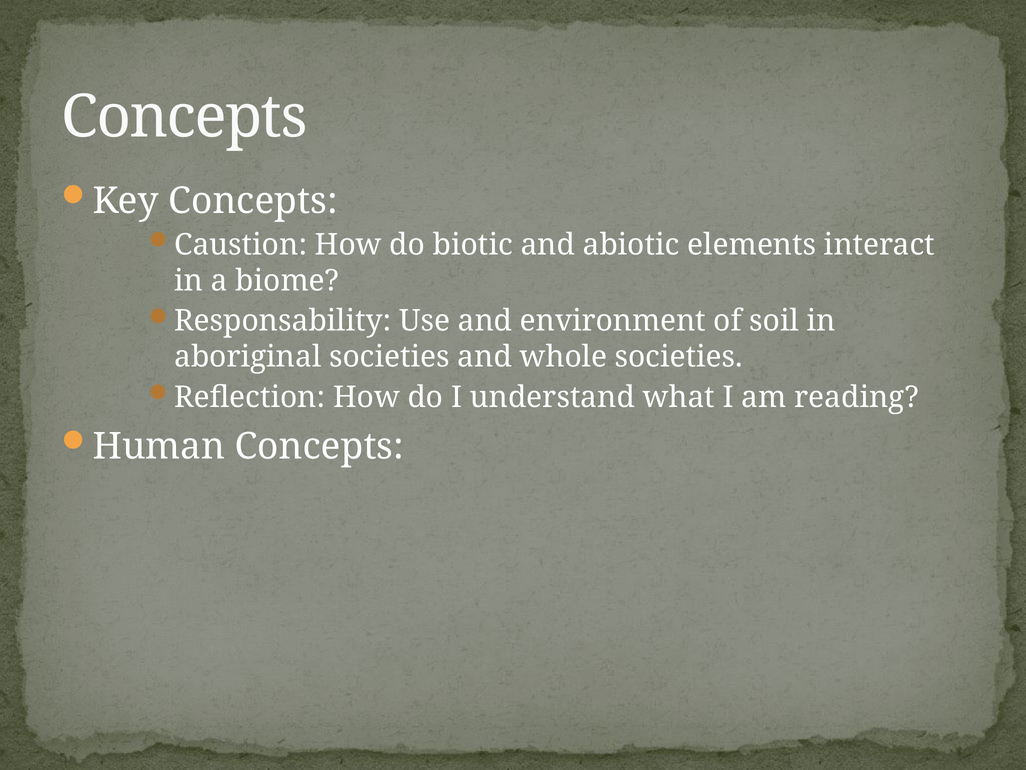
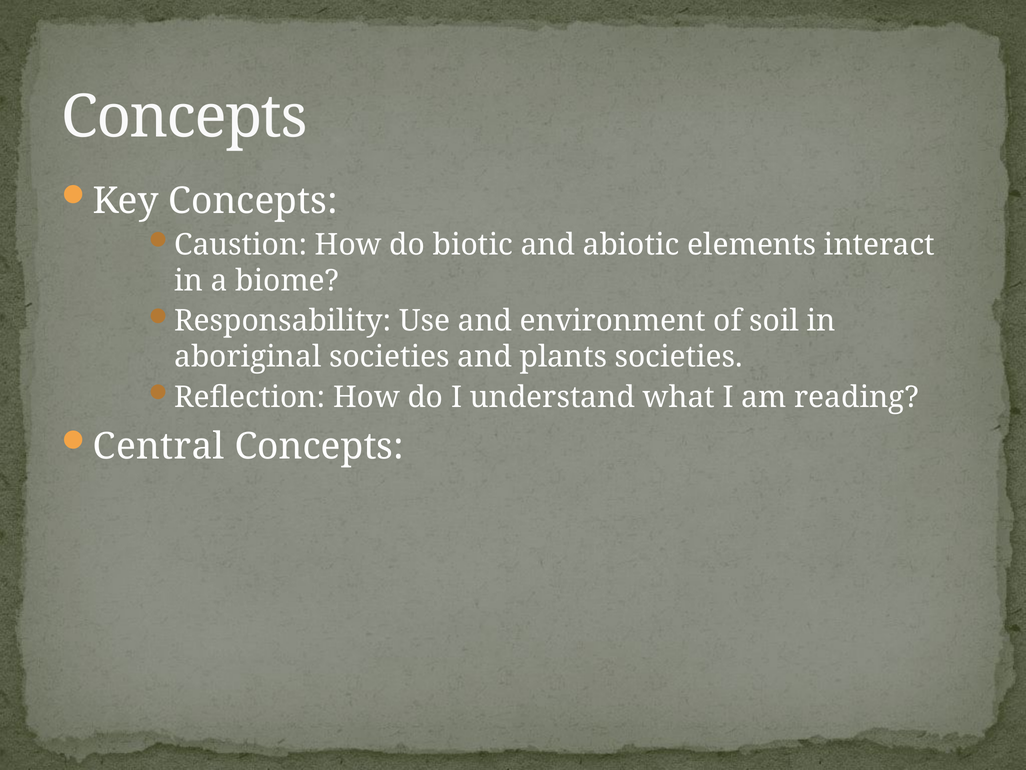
whole: whole -> plants (563, 357)
Human: Human -> Central (159, 446)
